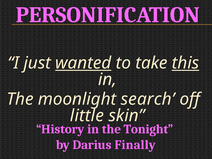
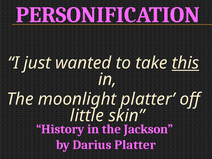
wanted underline: present -> none (83, 63)
moonlight search: search -> platter (148, 99)
Tonight: Tonight -> Jackson (148, 129)
Darius Finally: Finally -> Platter (135, 145)
